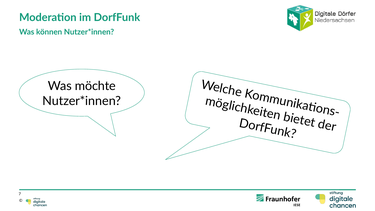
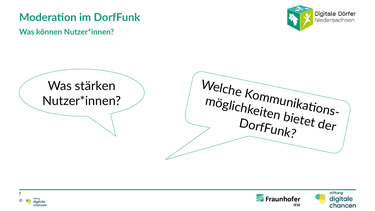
möchte: möchte -> stärken (95, 86)
